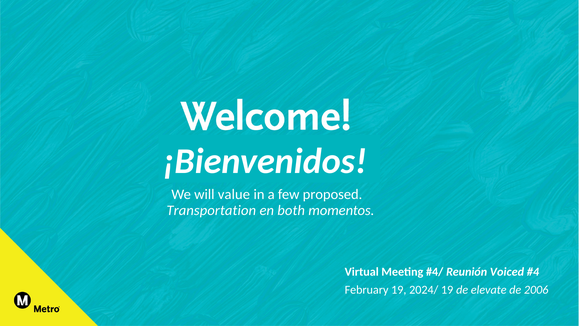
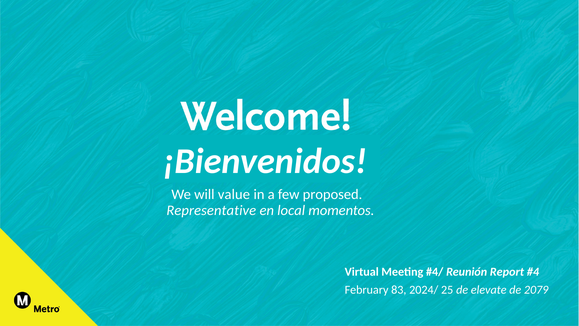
Transportation: Transportation -> Representative (211, 210)
both: both -> local (291, 210)
Voiced: Voiced -> Report (507, 271)
February 19: 19 -> 83 (399, 290)
2024/ 19: 19 -> 25 (447, 290)
2006: 2006 -> 2079 (536, 290)
